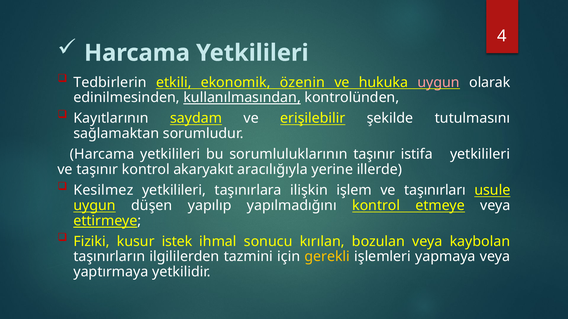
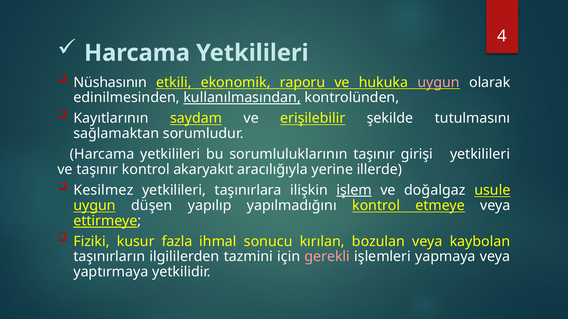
Tedbirlerin: Tedbirlerin -> Nüshasının (110, 82)
özenin: özenin -> raporu (303, 82)
istifa: istifa -> girişi (417, 154)
işlem underline: none -> present (354, 190)
taşınırları: taşınırları -> doğalgaz (435, 190)
istek: istek -> fazla (177, 242)
gerekli colour: yellow -> pink (327, 257)
